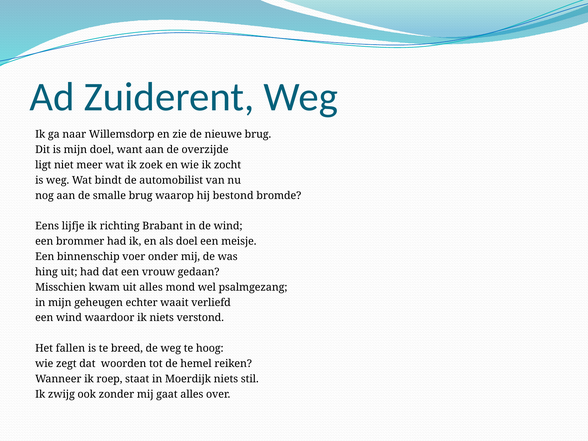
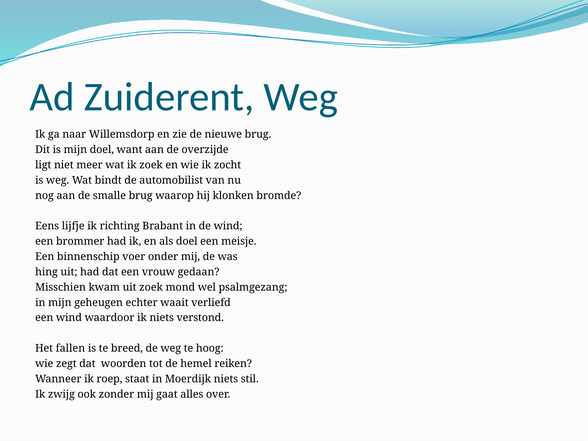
bestond: bestond -> klonken (233, 196)
uit alles: alles -> zoek (151, 287)
